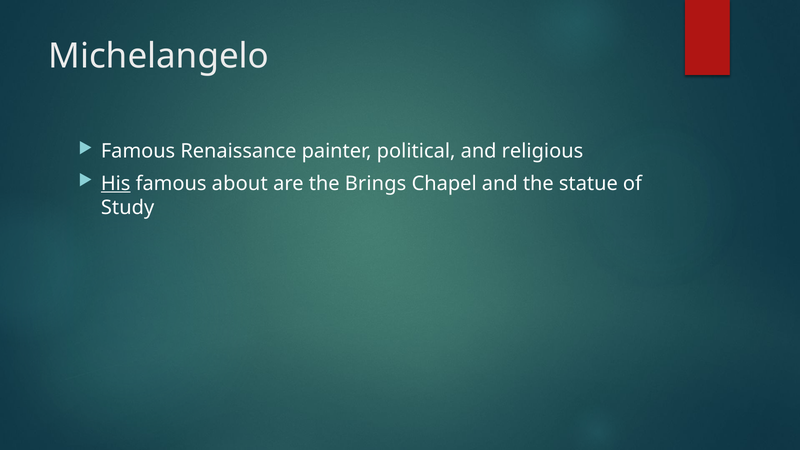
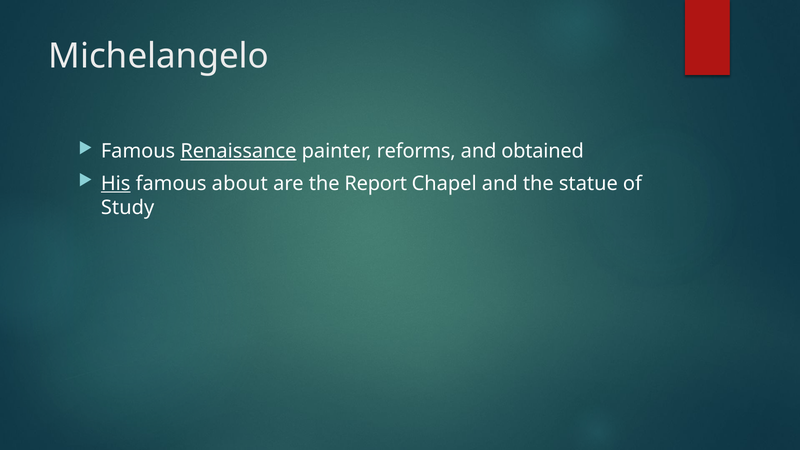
Renaissance underline: none -> present (238, 151)
political: political -> reforms (416, 151)
religious: religious -> obtained (543, 151)
Brings: Brings -> Report (376, 183)
